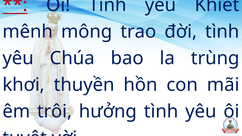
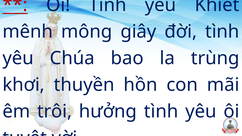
trao: trao -> giây (138, 32)
